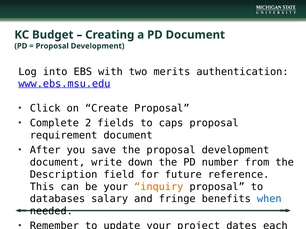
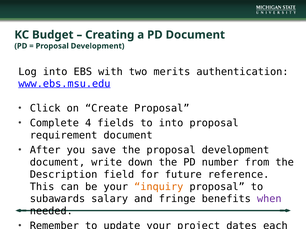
2: 2 -> 4 (88, 123)
to caps: caps -> into (171, 123)
databases: databases -> subawards (57, 199)
when colour: blue -> purple (269, 199)
